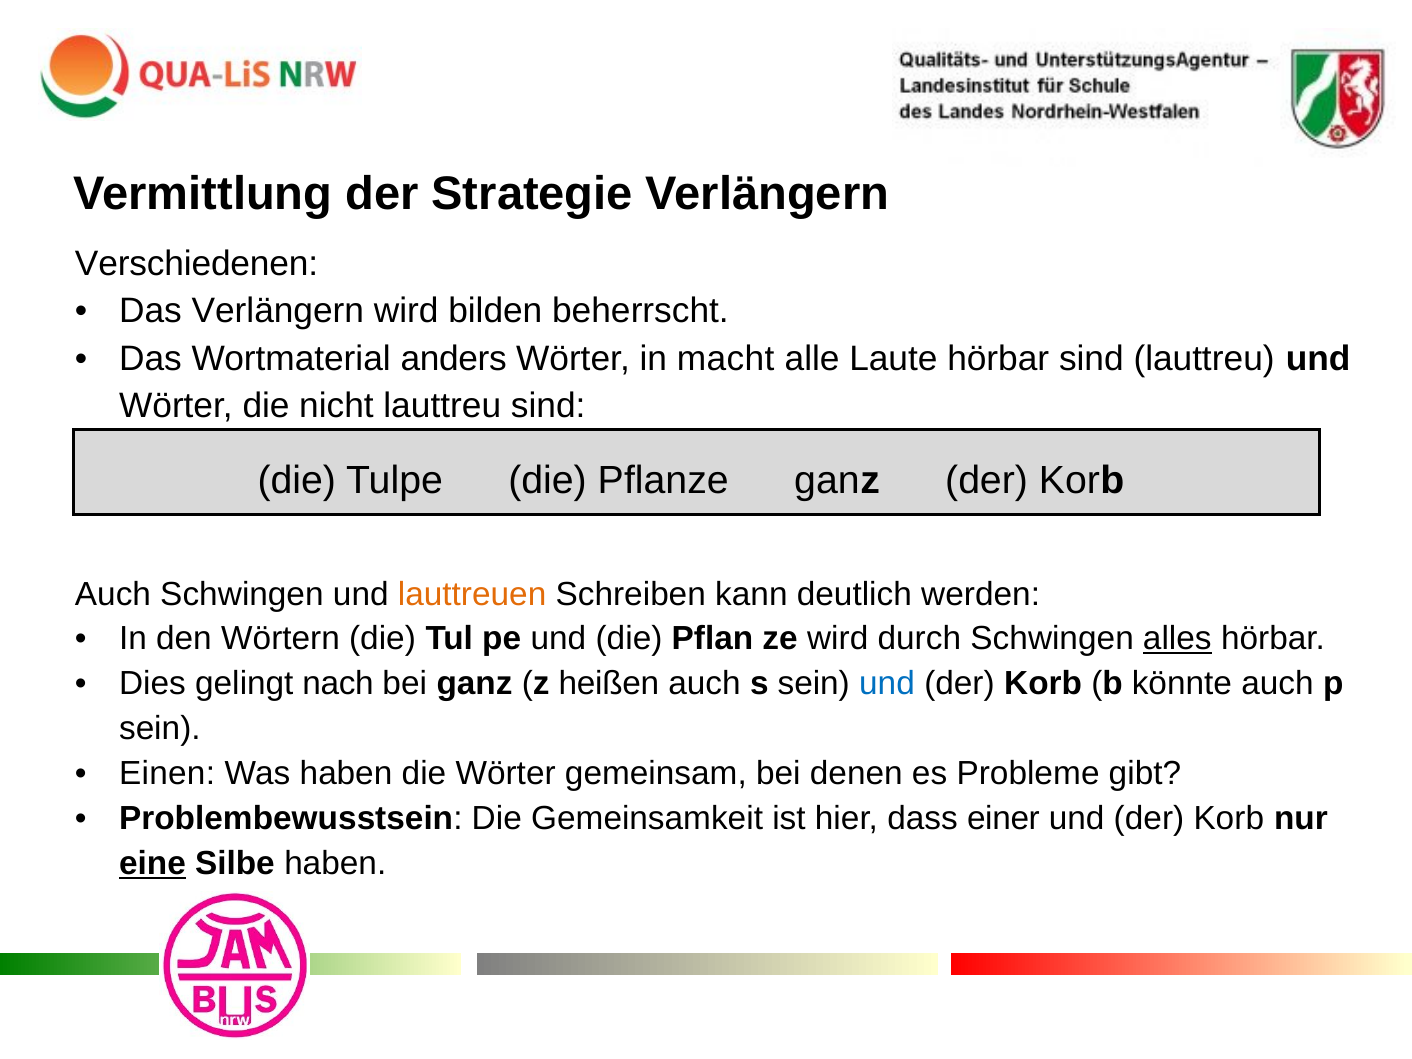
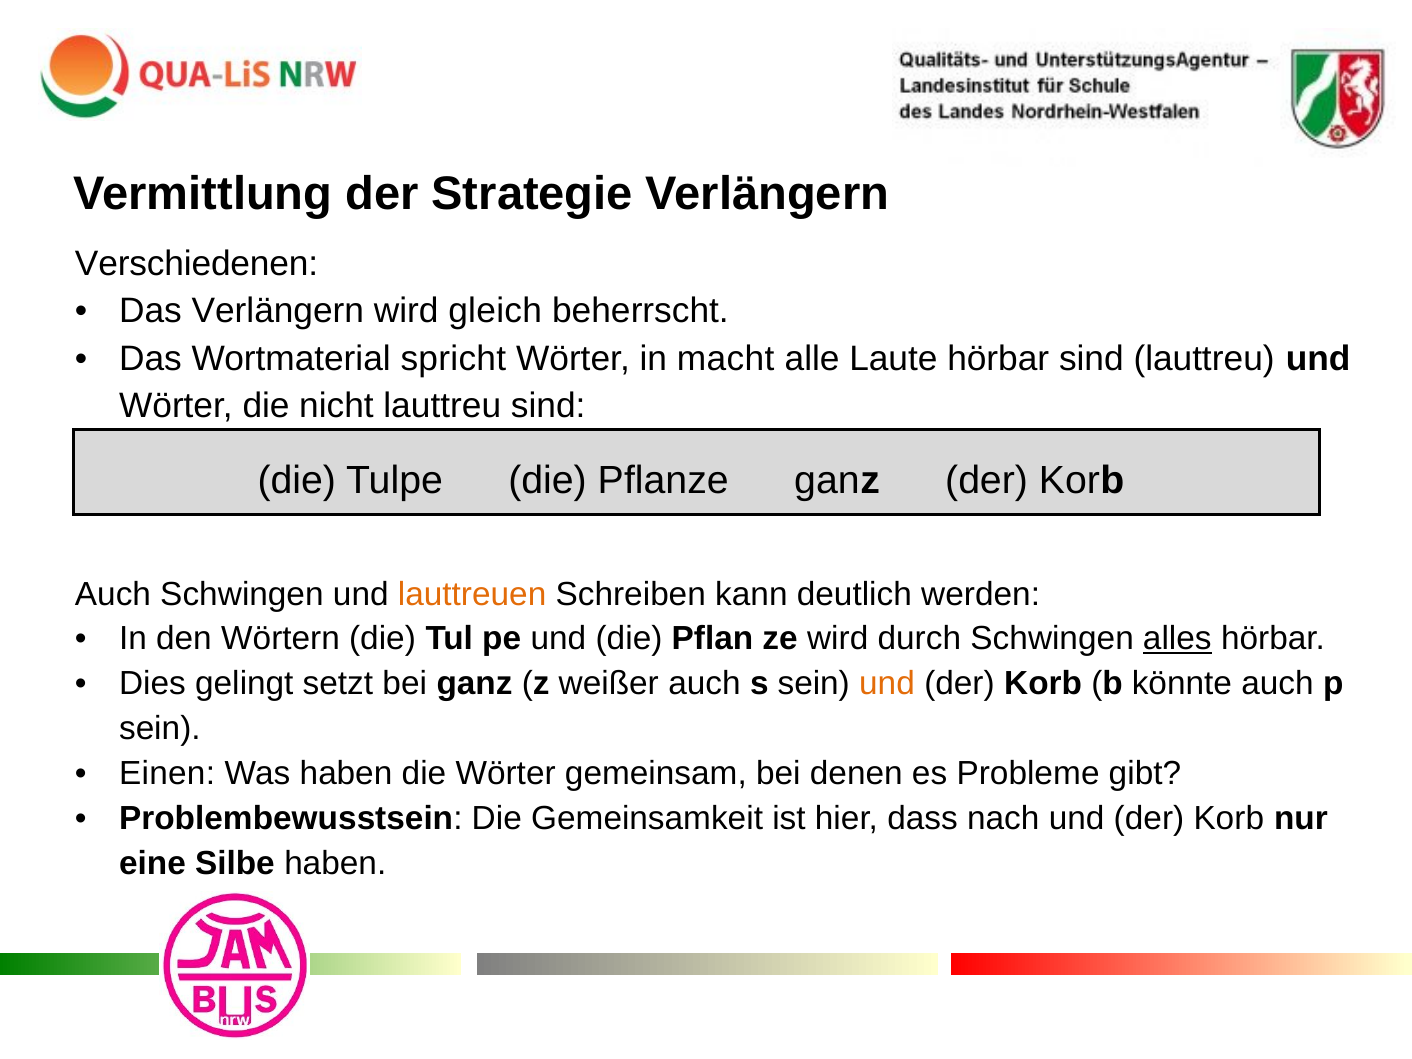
bilden: bilden -> gleich (495, 311)
anders: anders -> spricht (453, 358)
nach: nach -> setzt (338, 684)
heißen: heißen -> weißer (609, 684)
und colour: blue -> orange (887, 684)
einer: einer -> nach (1003, 818)
eine underline: present -> none (152, 863)
